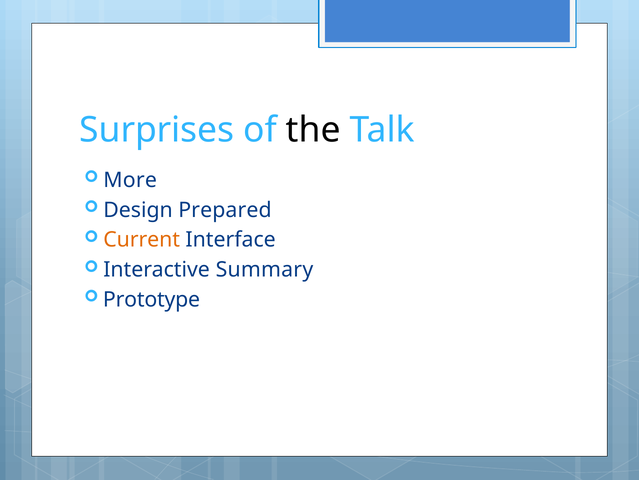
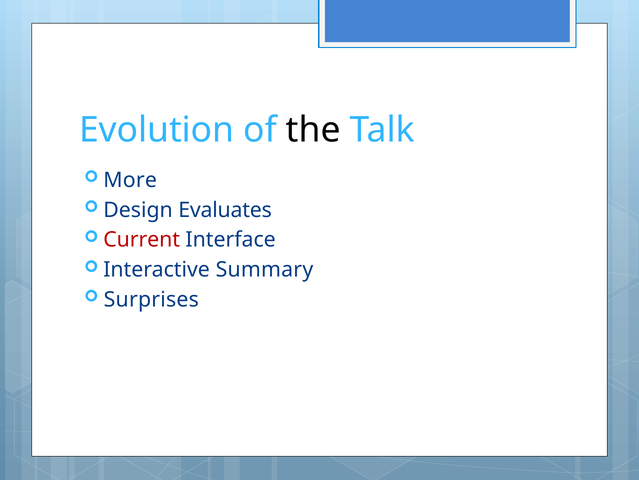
Surprises: Surprises -> Evolution (157, 130)
Prepared: Prepared -> Evaluates (225, 210)
Current colour: orange -> red (142, 239)
Prototype: Prototype -> Surprises (151, 299)
